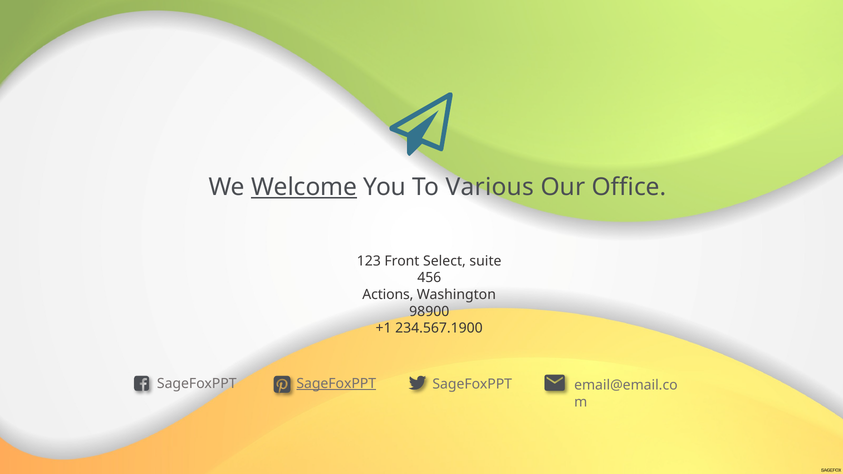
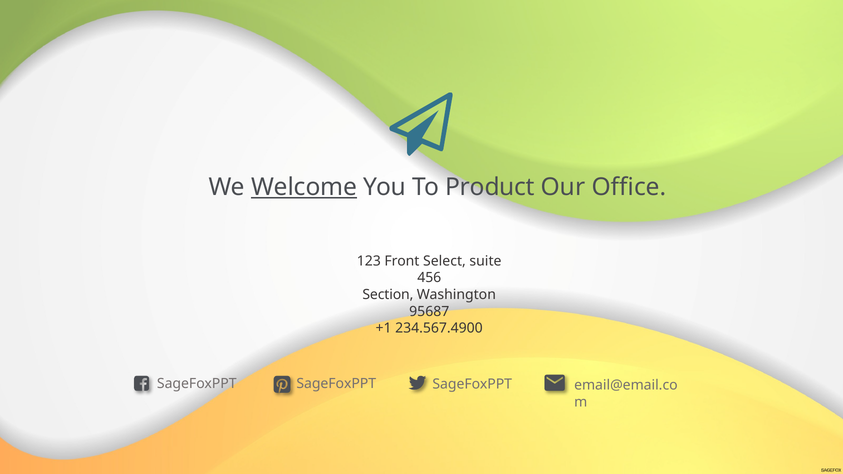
Various: Various -> Product (490, 187)
Actions: Actions -> Section (388, 295)
98900: 98900 -> 95687 (429, 312)
234.567.1900: 234.567.1900 -> 234.567.4900 (439, 328)
SageFoxPPT underline: present -> none (336, 384)
